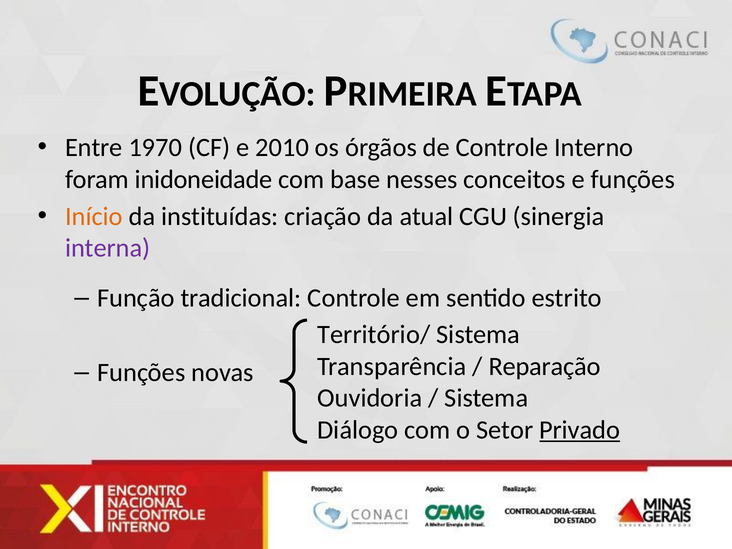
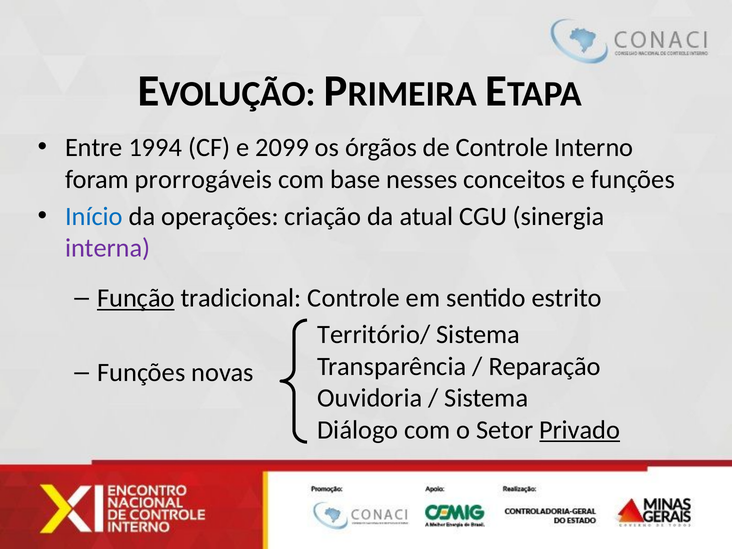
1970: 1970 -> 1994 (155, 148)
2010: 2010 -> 2099 (282, 148)
inidoneidade: inidoneidade -> prorrogáveis (204, 179)
Início colour: orange -> blue (94, 216)
instituídas: instituídas -> operações (220, 216)
Função underline: none -> present (136, 298)
